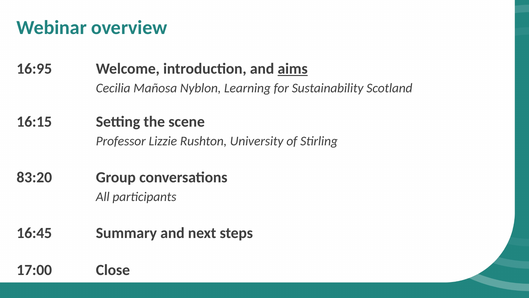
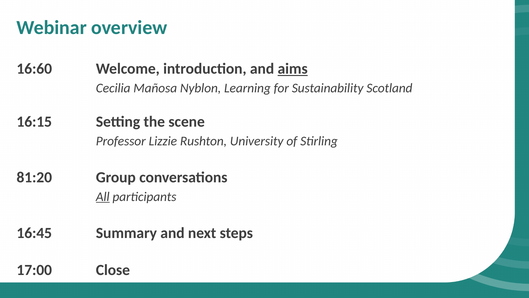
16:95: 16:95 -> 16:60 (34, 69)
83:20: 83:20 -> 81:20 (34, 177)
All underline: none -> present (103, 196)
